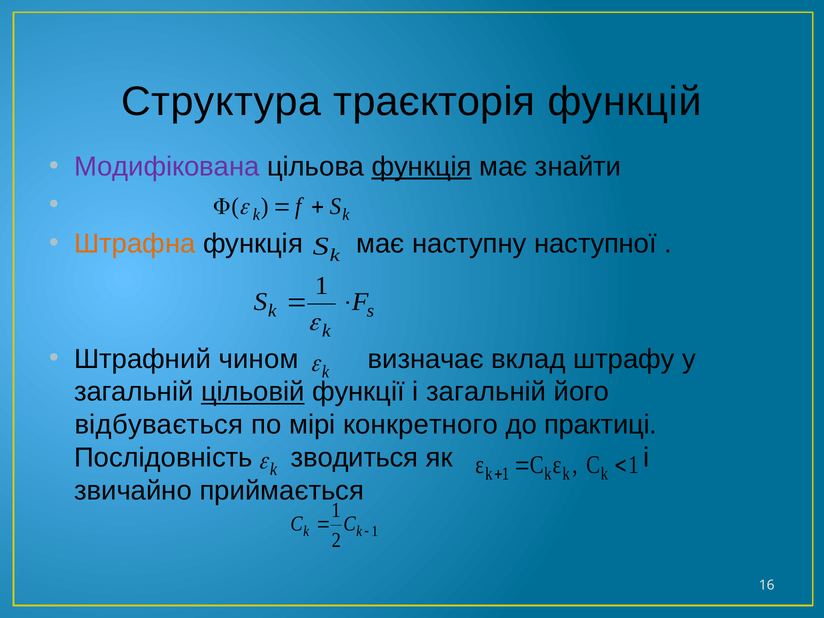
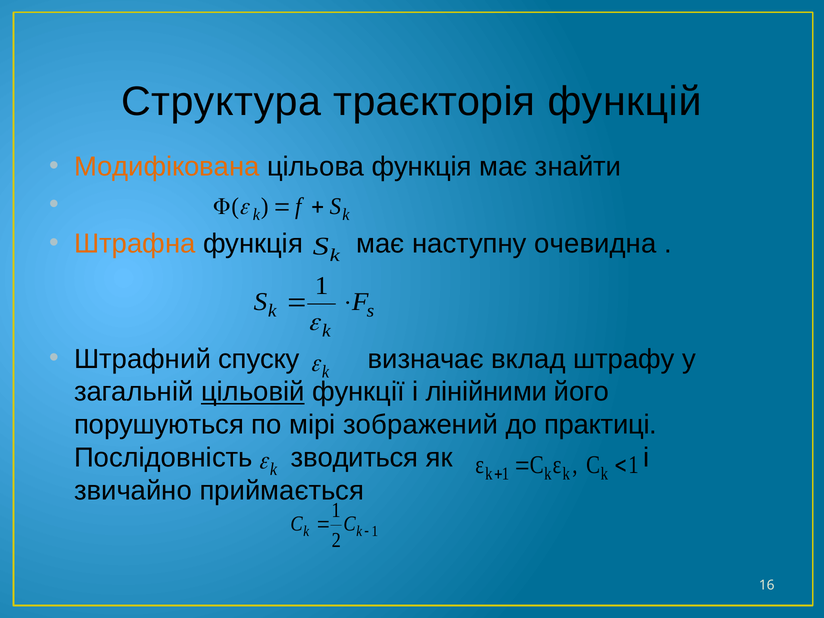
Модифікована colour: purple -> orange (167, 167)
функція underline: present -> none (422, 167)
наступної: наступної -> очевидна (595, 244)
чином: чином -> спуску (259, 359)
і загальній: загальній -> лінійними (486, 392)
відбувається: відбувається -> порушуються (159, 425)
конкретного: конкретного -> зображений (421, 425)
